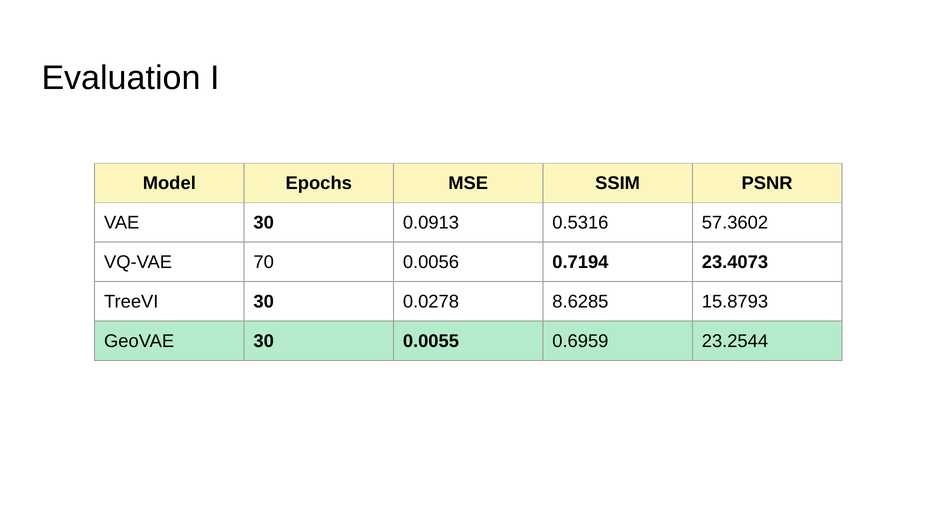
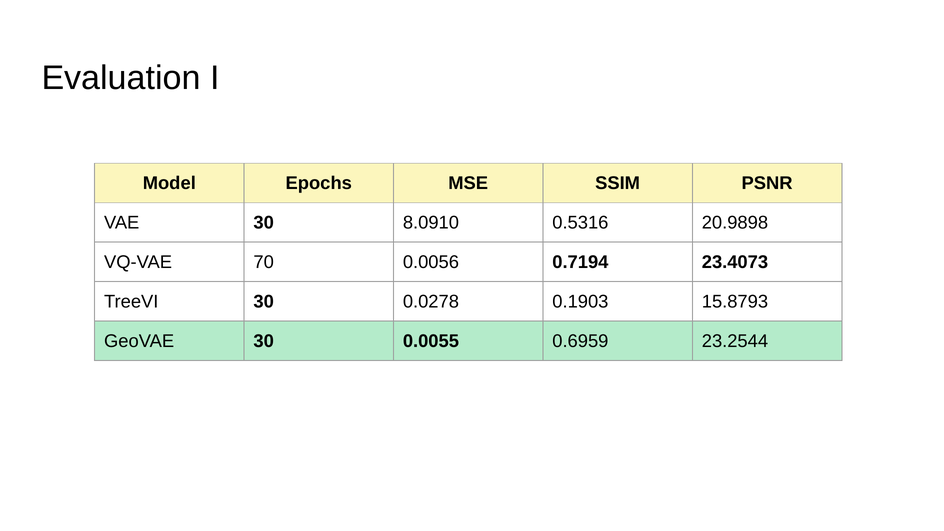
0.0913: 0.0913 -> 8.0910 (431, 223)
57.3602: 57.3602 -> 20.9898 (735, 223)
8.6285: 8.6285 -> 0.1903 (580, 302)
